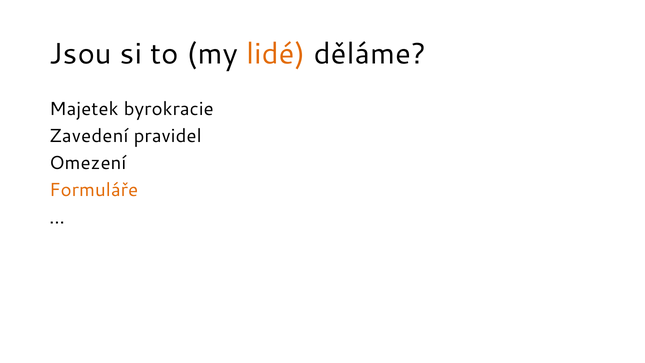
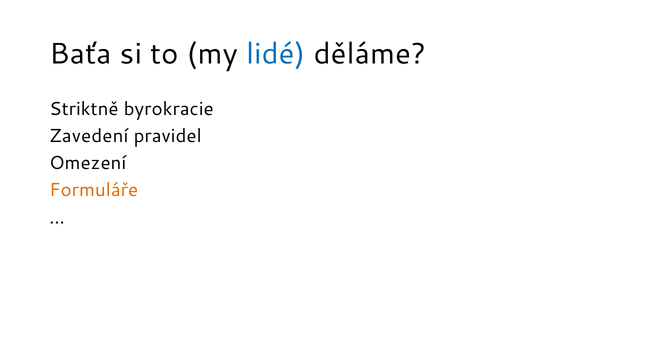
Jsou: Jsou -> Baťa (80, 54)
lidé colour: orange -> blue (276, 54)
Majetek: Majetek -> Striktně (84, 109)
